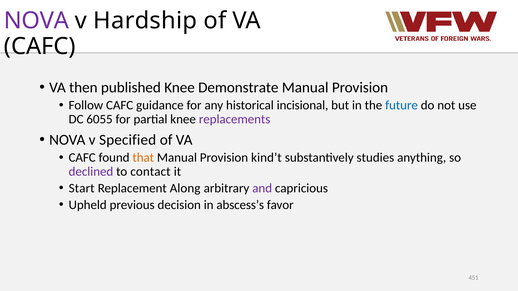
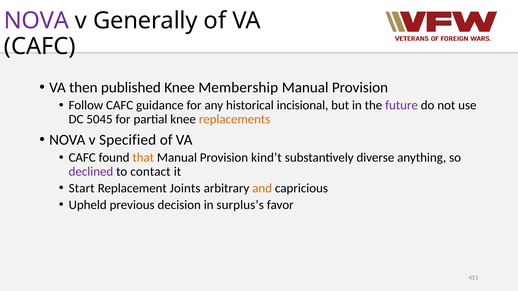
Hardship: Hardship -> Generally (145, 21)
Demonstrate: Demonstrate -> Membership (238, 88)
future colour: blue -> purple (402, 105)
6055: 6055 -> 5045 (100, 119)
replacements colour: purple -> orange (235, 119)
studies: studies -> diverse (375, 158)
Along: Along -> Joints (185, 188)
and colour: purple -> orange (262, 188)
abscess’s: abscess’s -> surplus’s (240, 205)
